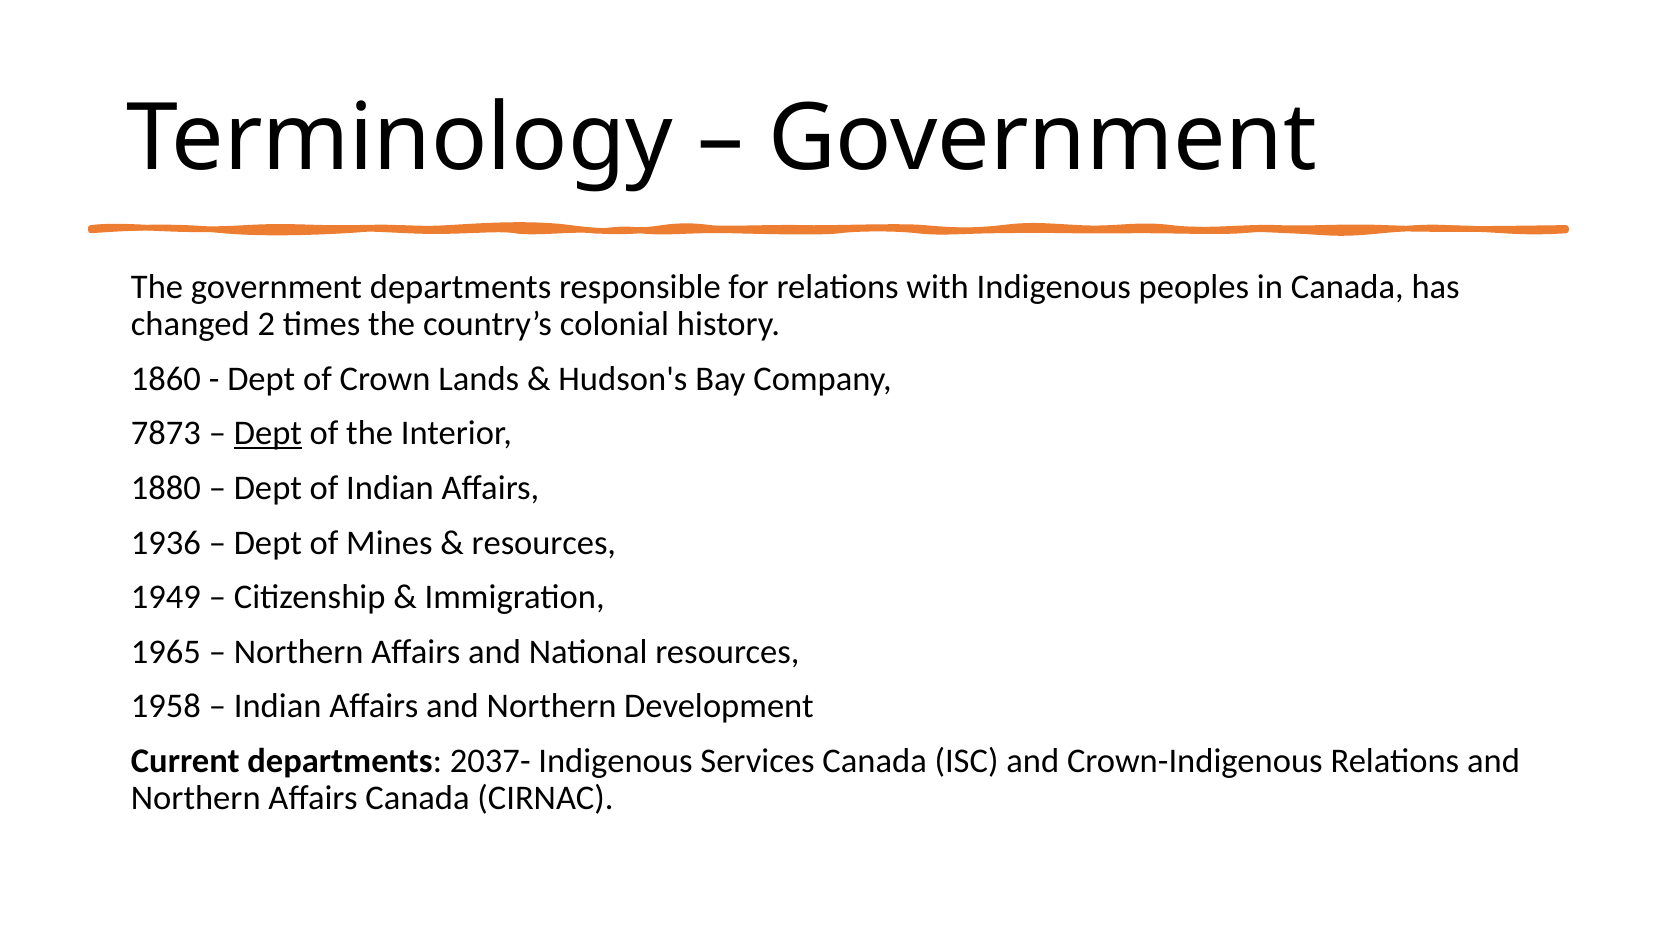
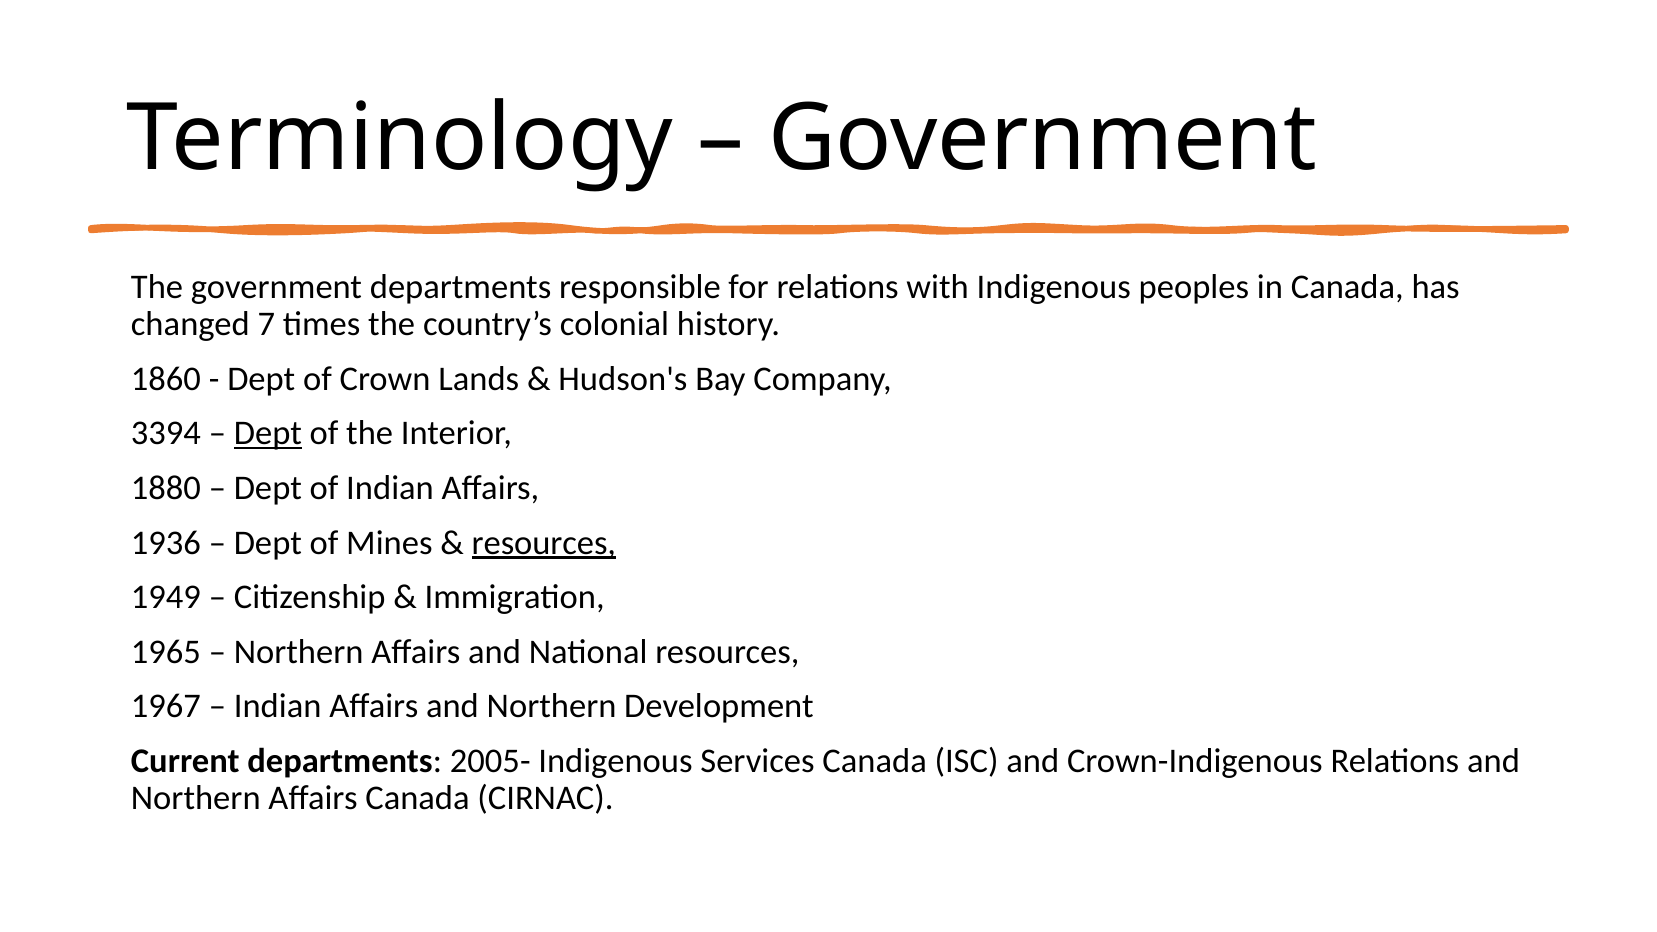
2: 2 -> 7 (266, 324)
7873: 7873 -> 3394 (166, 433)
resources underline: none -> present (544, 543)
1958: 1958 -> 1967 (166, 706)
2037-: 2037- -> 2005- (490, 761)
